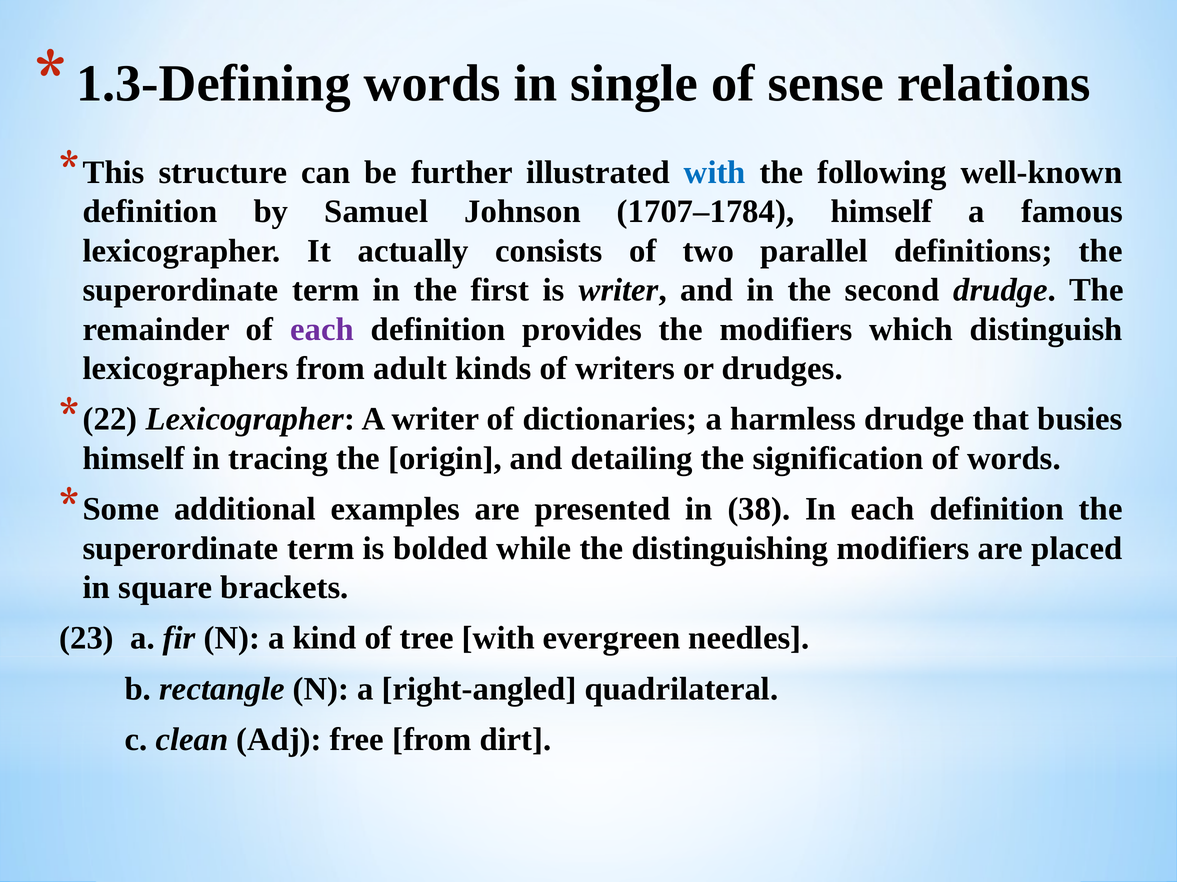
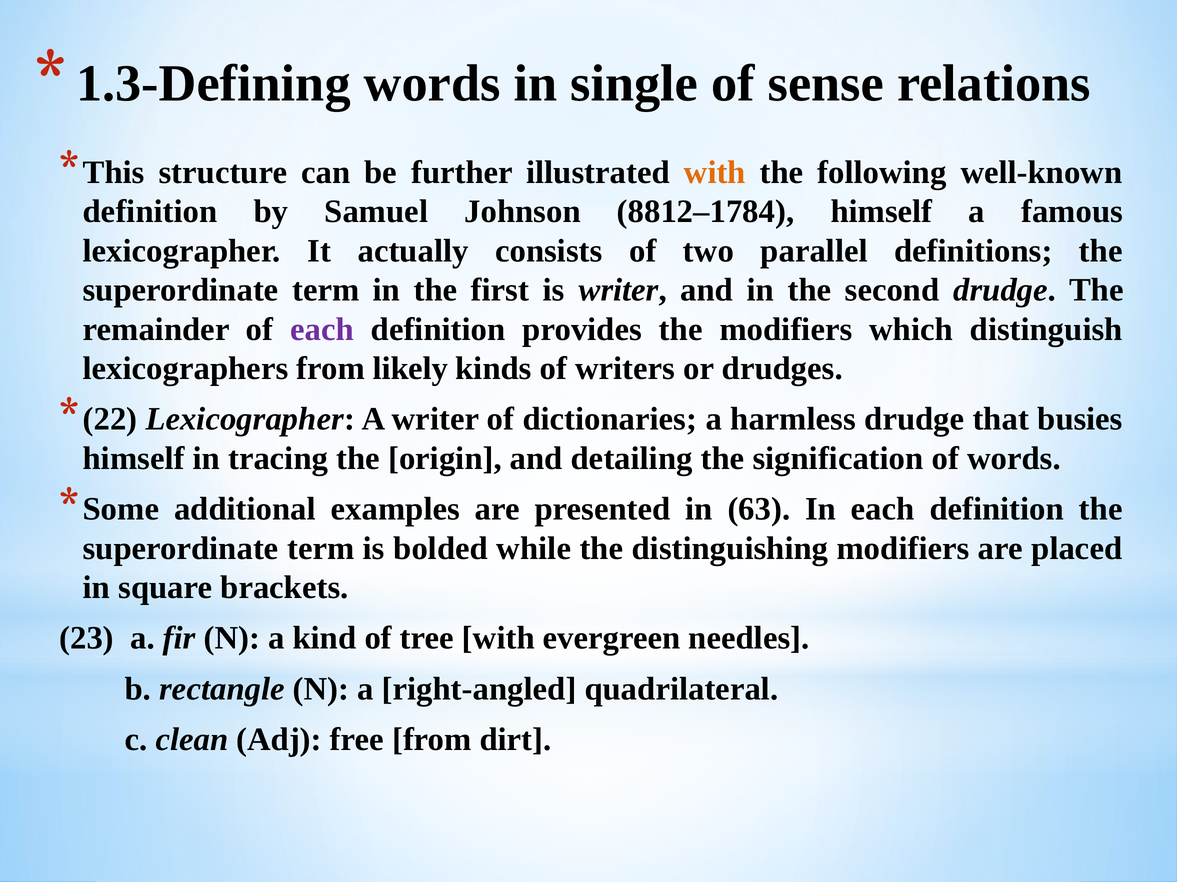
with colour: blue -> orange (715, 173)
1707–1784: 1707–1784 -> 8812–1784 (706, 212)
adult: adult -> likely (410, 369)
38: 38 -> 63 (759, 509)
